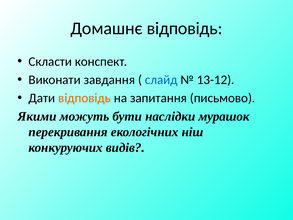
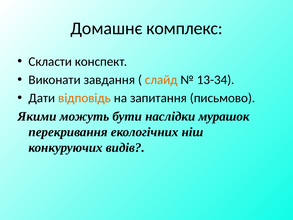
Домашнє відповідь: відповідь -> комплекс (185, 28)
слайд colour: blue -> orange (161, 80)
13-12: 13-12 -> 13-34 (216, 80)
